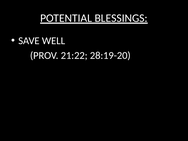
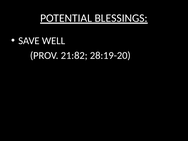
21:22: 21:22 -> 21:82 (74, 55)
